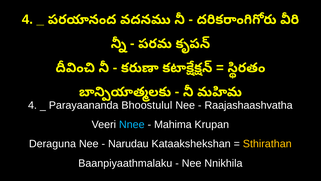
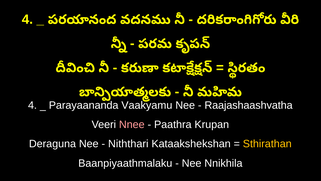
Bhoostulul: Bhoostulul -> Vaakyamu (147, 105)
Nnee colour: light blue -> pink (132, 124)
Mahima: Mahima -> Paathra (173, 124)
Narudau: Narudau -> Niththari (128, 144)
